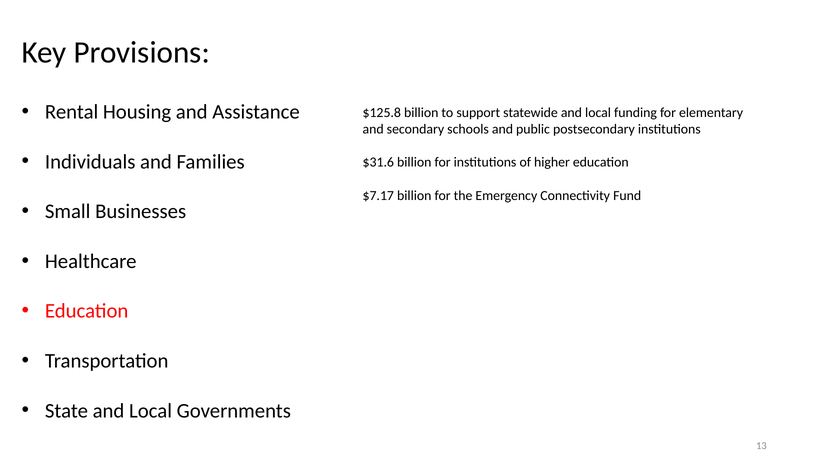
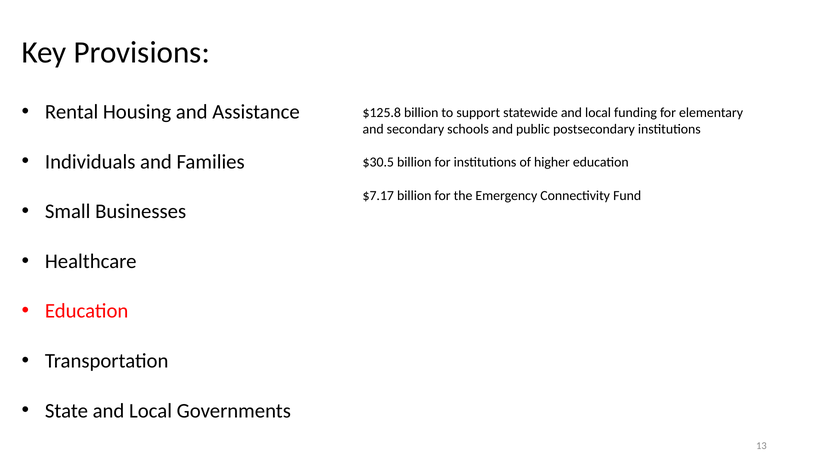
$31.6: $31.6 -> $30.5 (378, 162)
